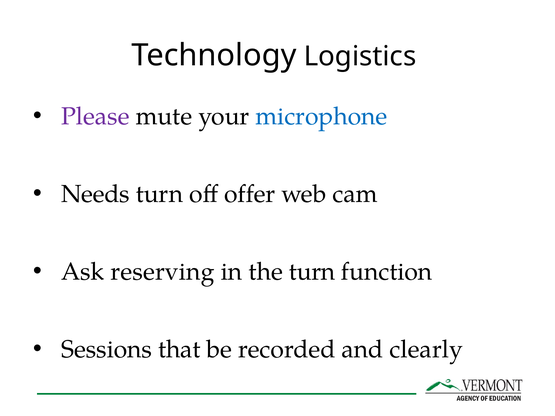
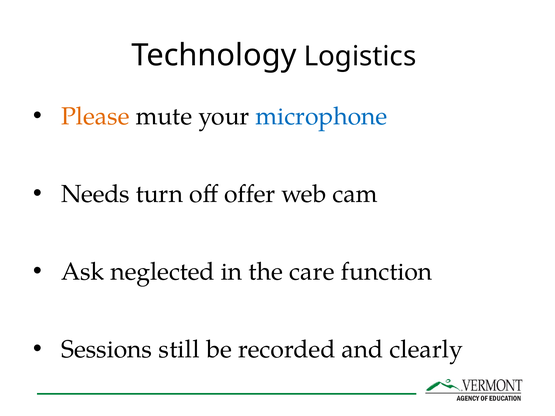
Please colour: purple -> orange (95, 116)
reserving: reserving -> neglected (163, 272)
the turn: turn -> care (312, 272)
that: that -> still (179, 350)
